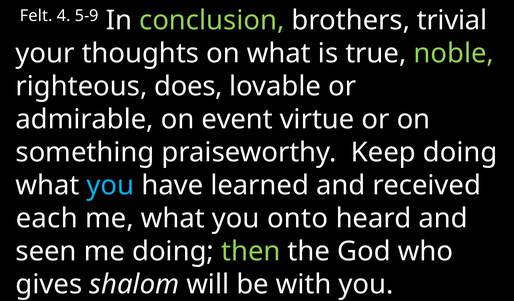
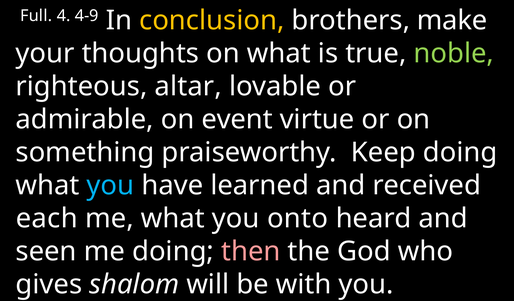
Felt: Felt -> Full (36, 16)
5-9: 5-9 -> 4-9 (87, 16)
conclusion colour: light green -> yellow (212, 20)
trivial: trivial -> make (452, 20)
does: does -> altar (188, 86)
then colour: light green -> pink (251, 251)
